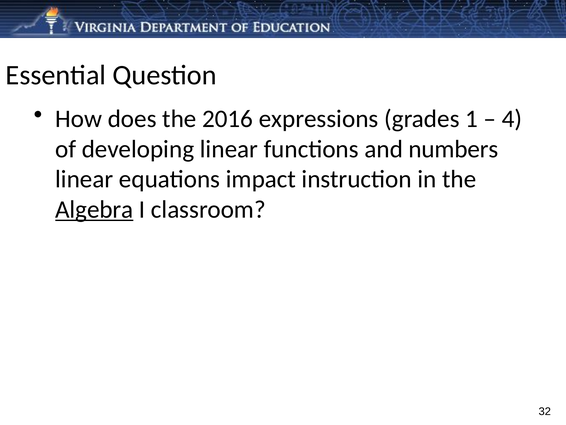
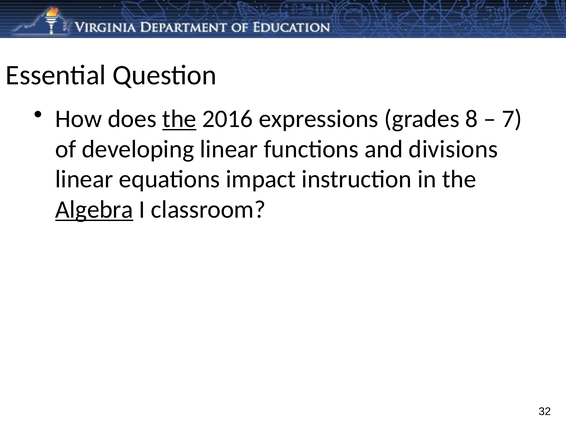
the underline: none -> present (179, 119)
1: 1 -> 8 (472, 119)
4: 4 -> 7 (512, 119)
numbers: numbers -> divisions (453, 149)
